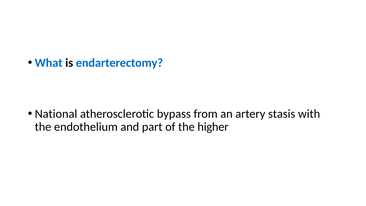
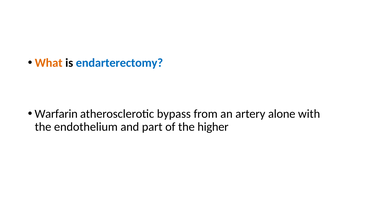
What colour: blue -> orange (49, 63)
National: National -> Warfarin (56, 114)
stasis: stasis -> alone (282, 114)
